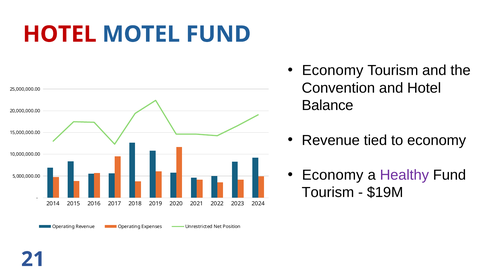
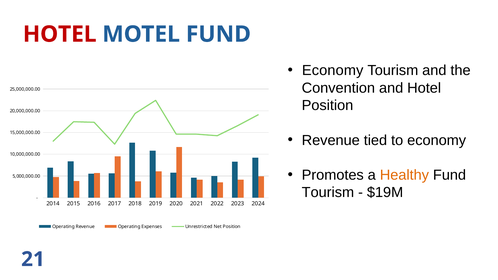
Balance: Balance -> Position (328, 105)
Economy: Economy -> Promotes (333, 175)
Healthy colour: purple -> orange (404, 175)
